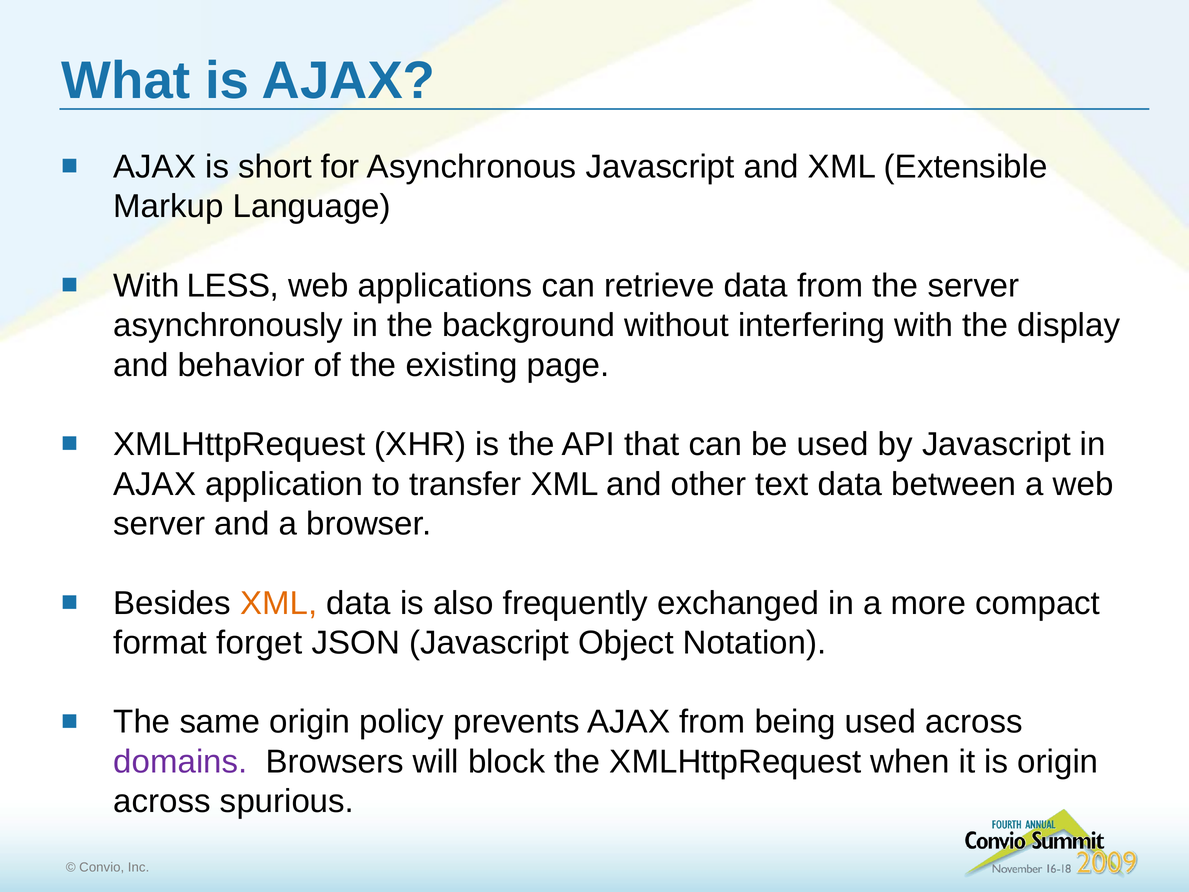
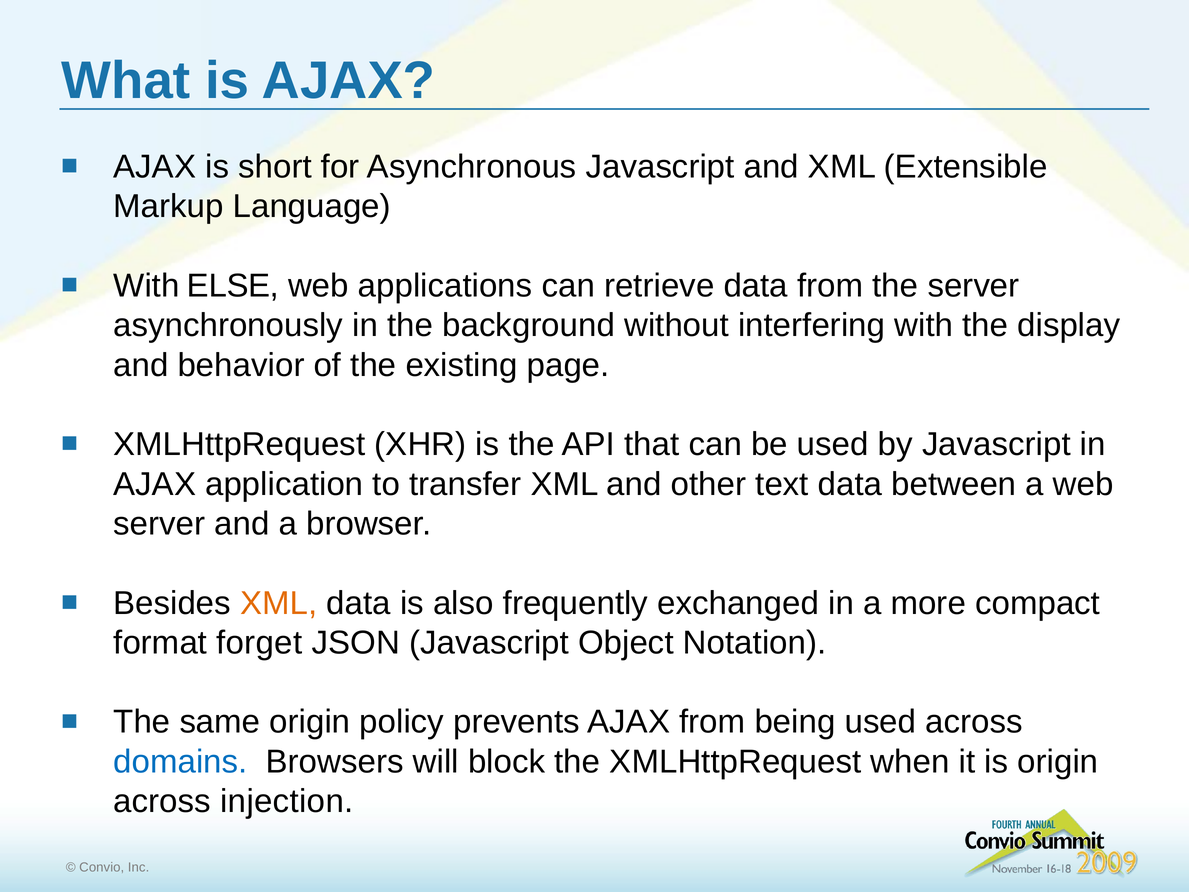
LESS: LESS -> ELSE (233, 286)
domains colour: purple -> blue (180, 762)
spurious: spurious -> injection (287, 801)
